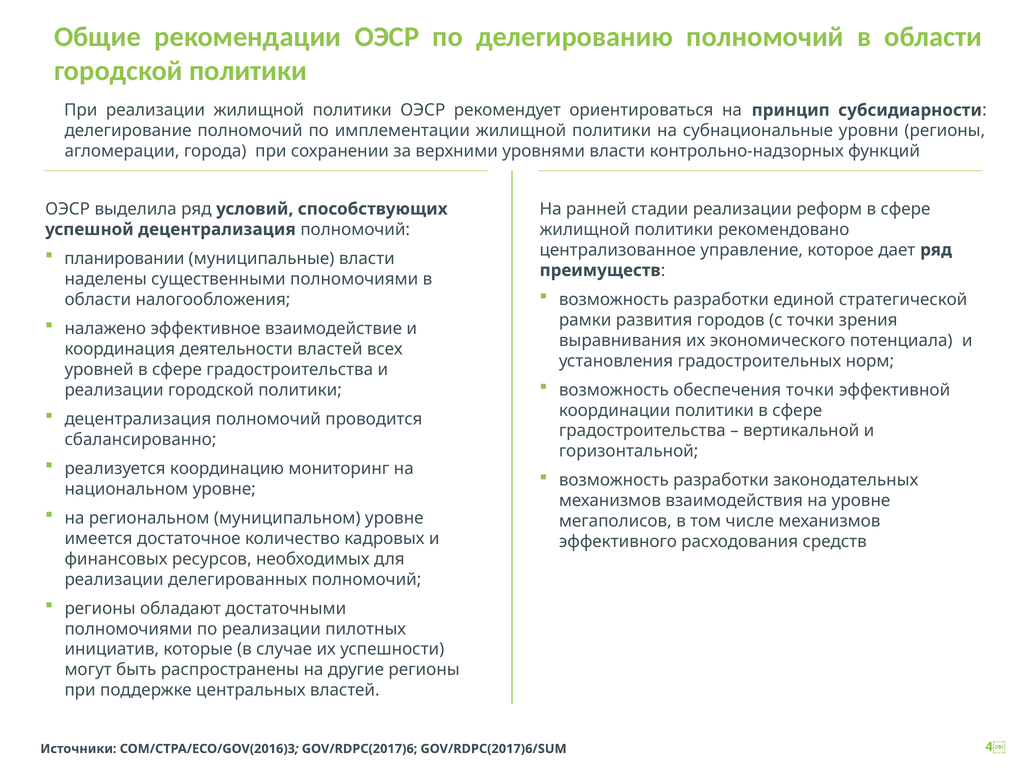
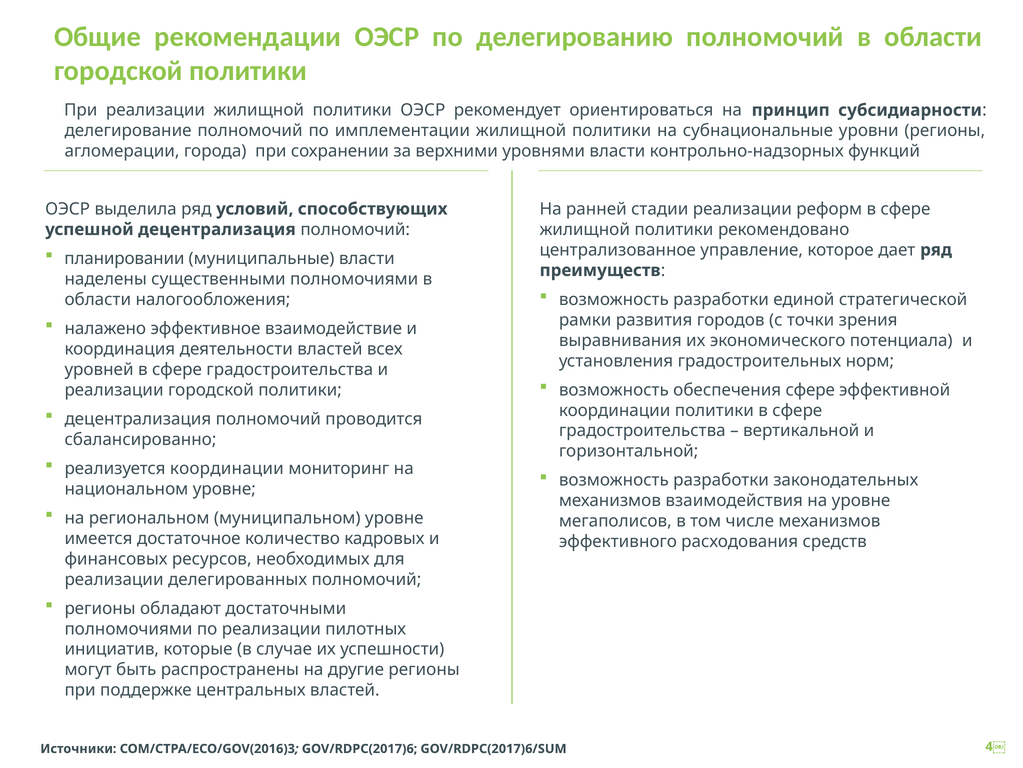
обеспечения точки: точки -> сфере (810, 390)
реализуется координацию: координацию -> координации (227, 468)
